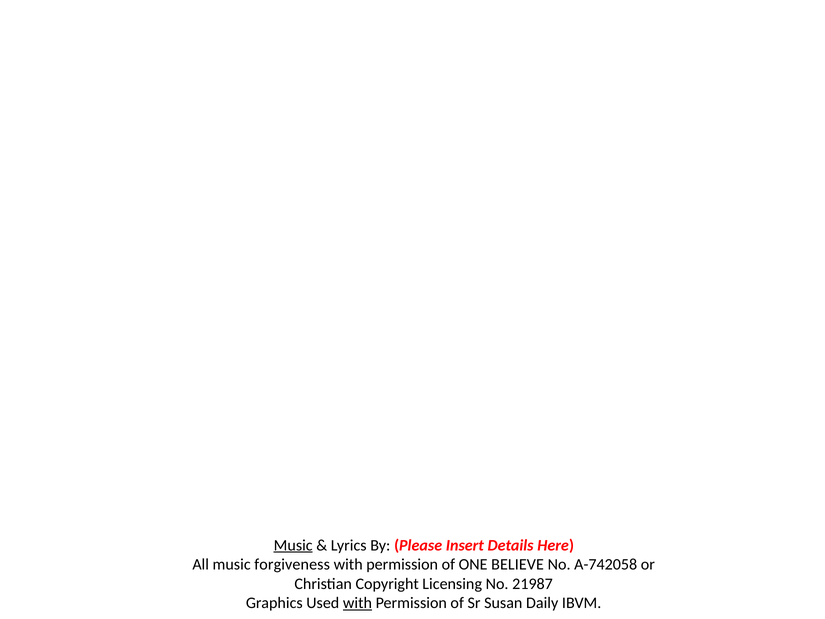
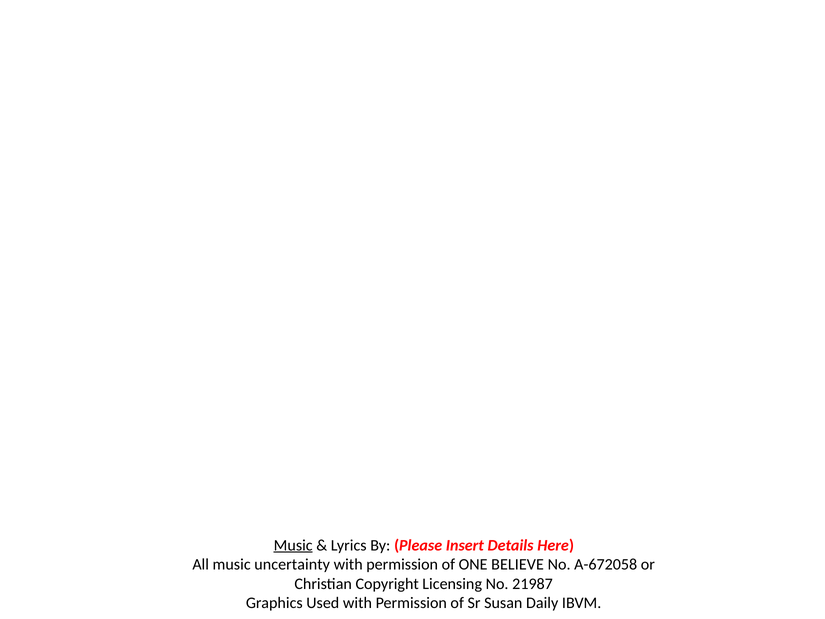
forgiveness: forgiveness -> uncertainty (292, 564)
A-742058: A-742058 -> A-672058 (606, 564)
with underline: present -> none (357, 603)
